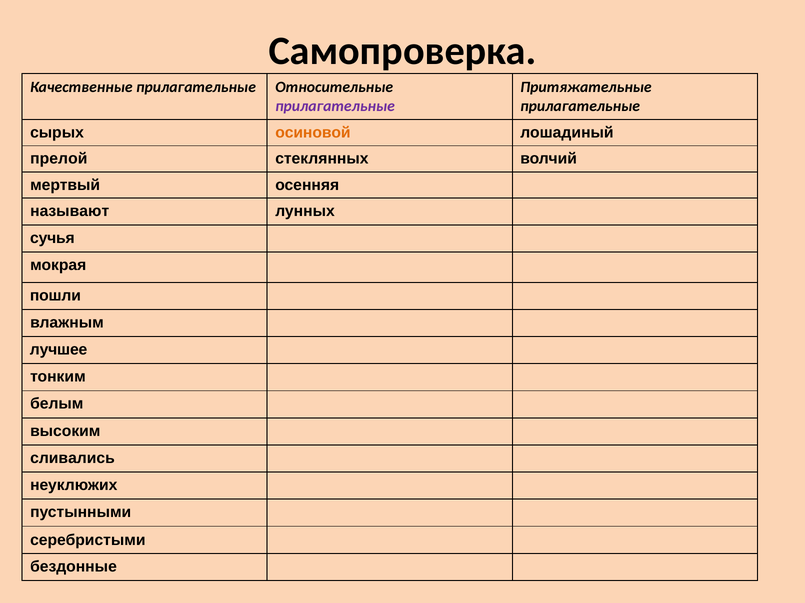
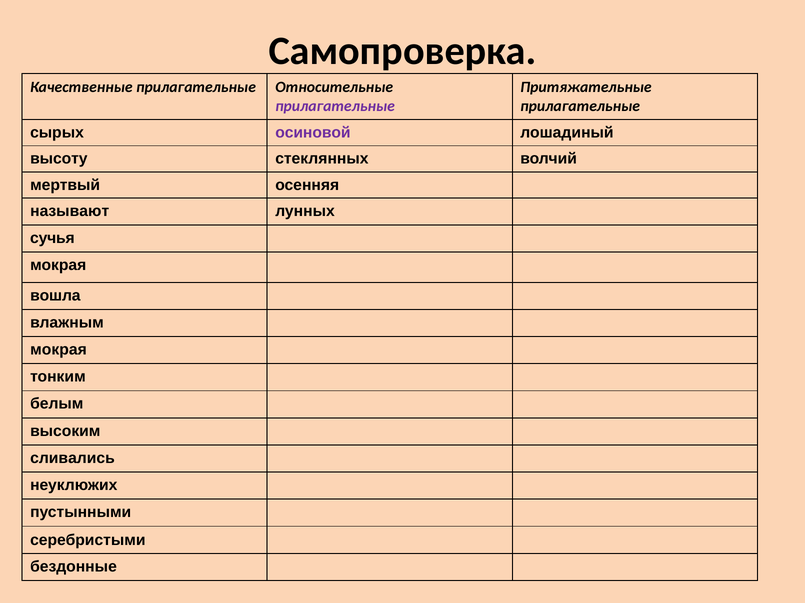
осиновой colour: orange -> purple (313, 133)
прелой: прелой -> высоту (59, 159)
пошли: пошли -> вошла (55, 296)
лучшее: лучшее -> мокрая (58, 350)
